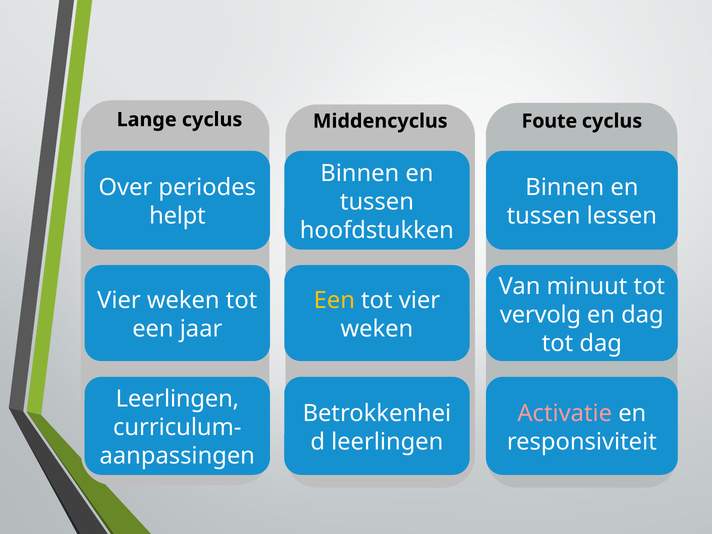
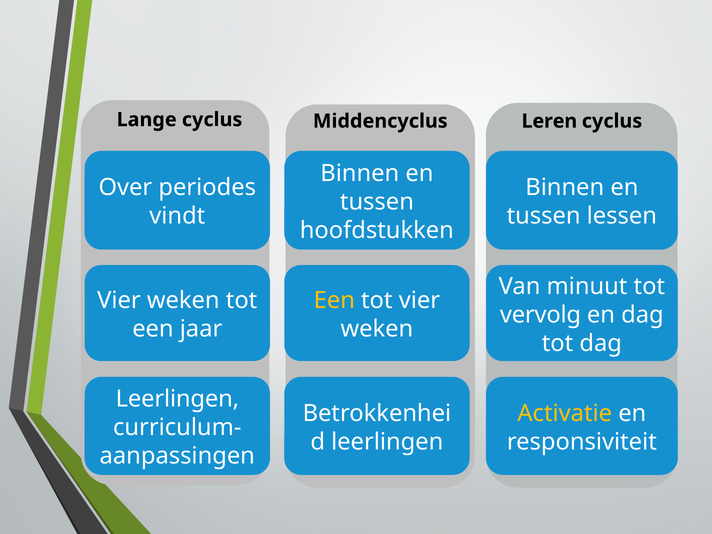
Foute: Foute -> Leren (549, 121)
helpt: helpt -> vindt (177, 216)
Activatie colour: pink -> yellow (565, 413)
